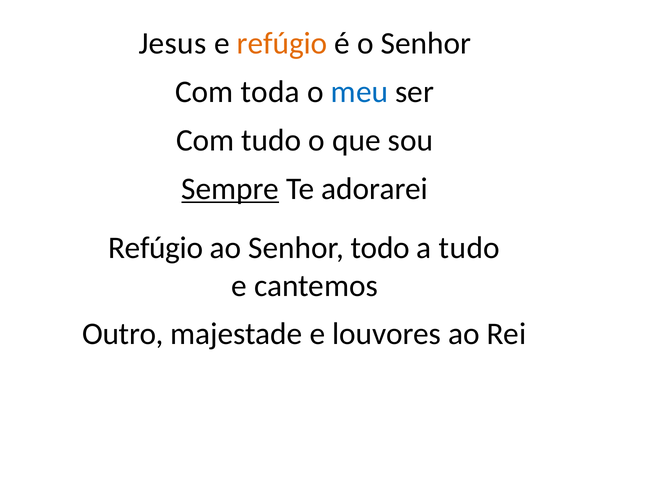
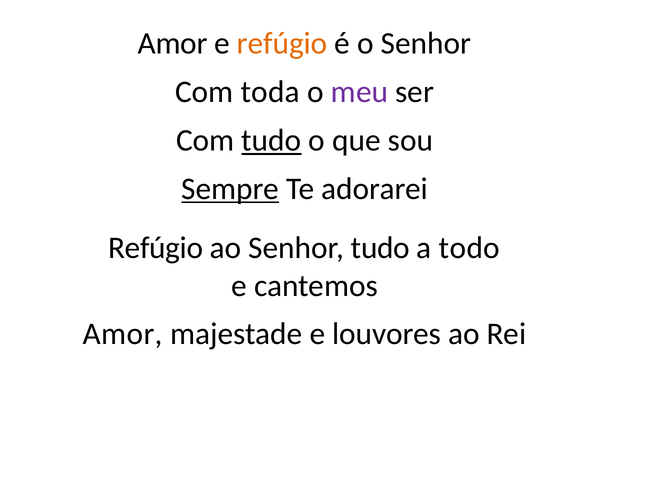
Jesus: Jesus -> Amor (173, 44)
meu colour: blue -> purple (360, 92)
tudo underline: none -> present (271, 140)
Senhor todo: todo -> tudo (380, 248)
a tudo: tudo -> todo (469, 248)
Outro: Outro -> Amor (123, 334)
